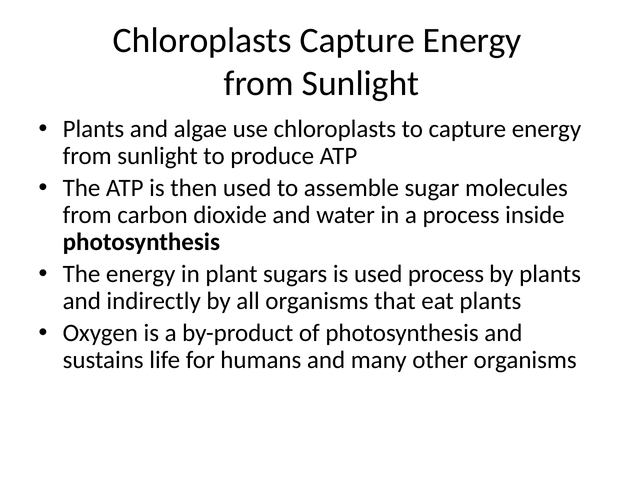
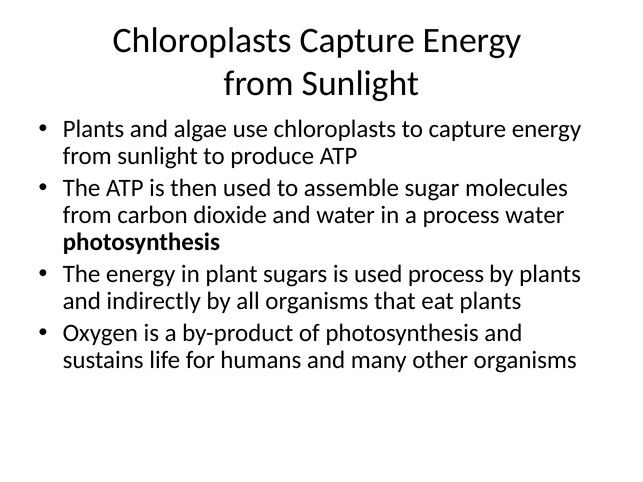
process inside: inside -> water (535, 215)
